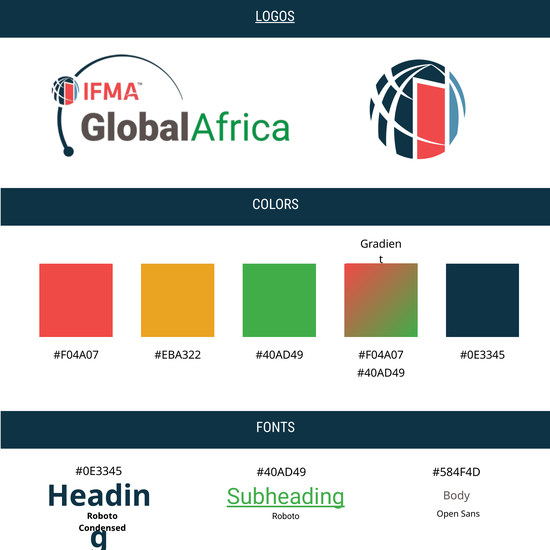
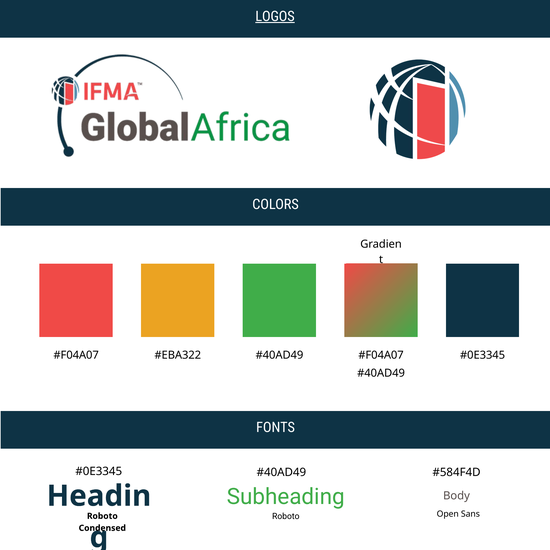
Subheading underline: present -> none (286, 497)
